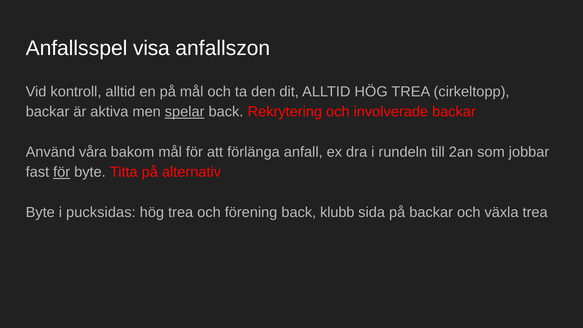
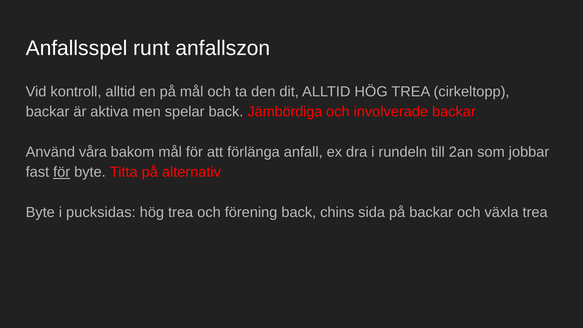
visa: visa -> runt (151, 48)
spelar underline: present -> none (185, 112)
Rekrytering: Rekrytering -> Jämbördiga (285, 112)
klubb: klubb -> chins (337, 212)
